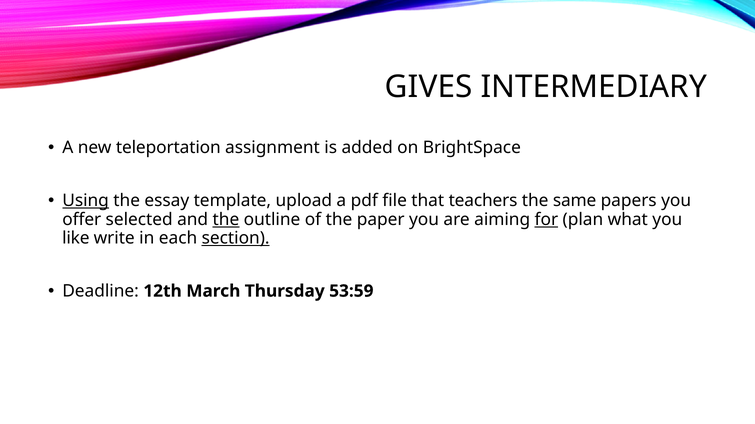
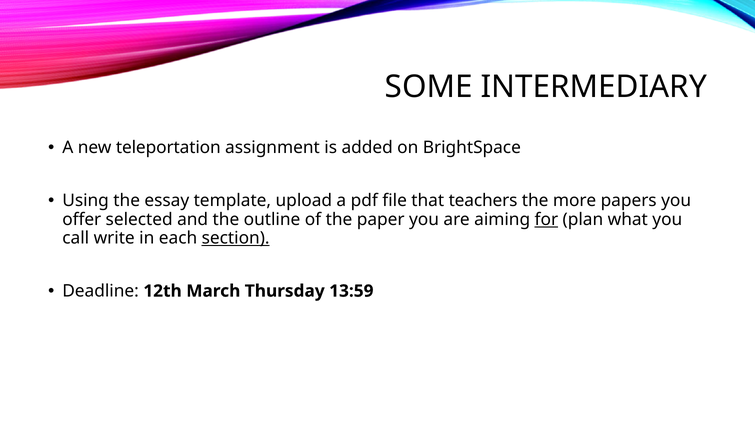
GIVES: GIVES -> SOME (429, 87)
Using underline: present -> none (86, 201)
same: same -> more (575, 201)
the underline: present -> none (226, 220)
like: like -> call (76, 238)
53:59: 53:59 -> 13:59 (351, 291)
